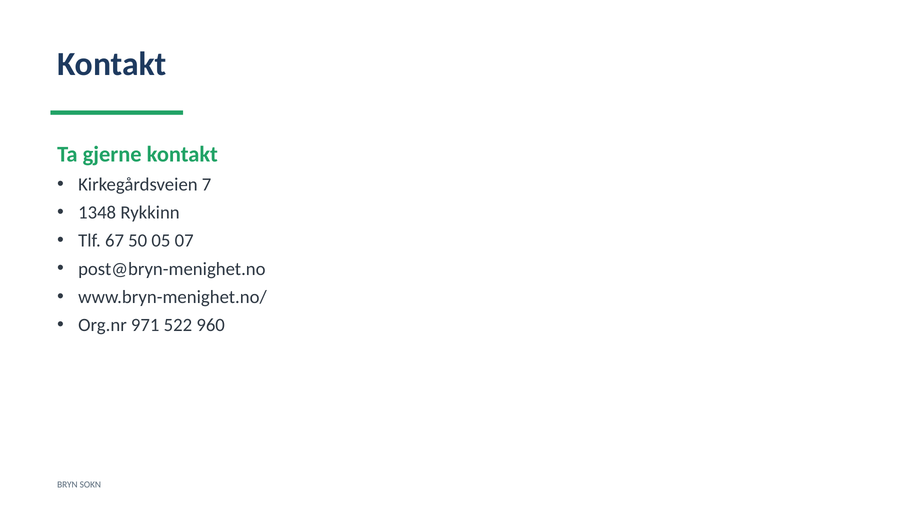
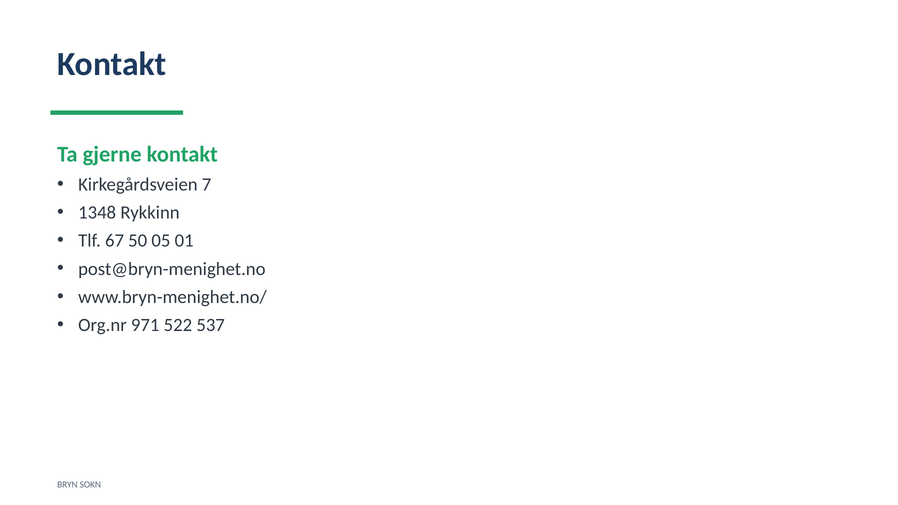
07: 07 -> 01 (184, 241)
960: 960 -> 537 (211, 325)
